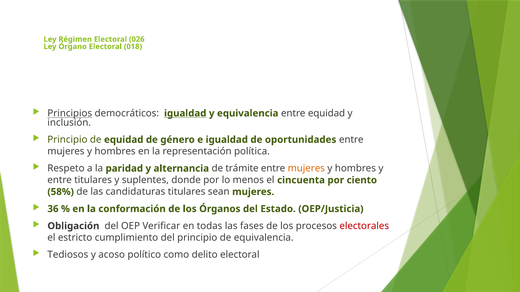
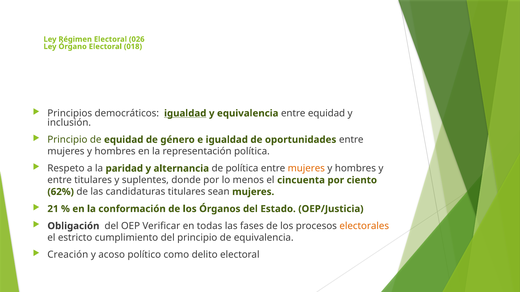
Principios underline: present -> none (70, 113)
de trámite: trámite -> política (242, 169)
58%: 58% -> 62% (61, 192)
36: 36 -> 21 (53, 209)
electorales colour: red -> orange (364, 226)
Tediosos: Tediosos -> Creación (68, 255)
